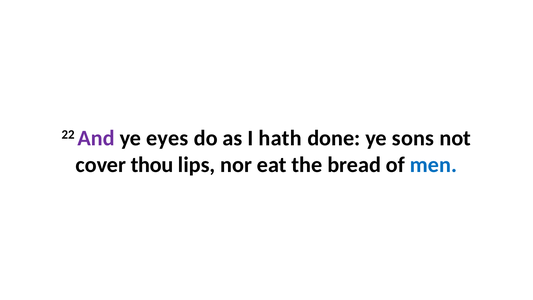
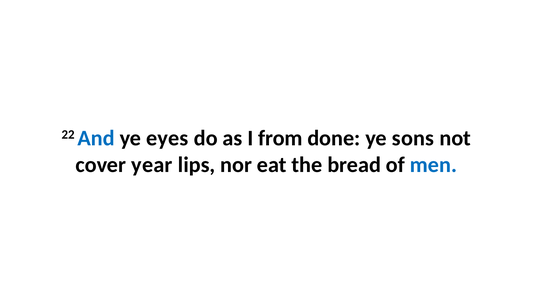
And colour: purple -> blue (96, 138)
hath: hath -> from (280, 138)
thou: thou -> year (152, 165)
